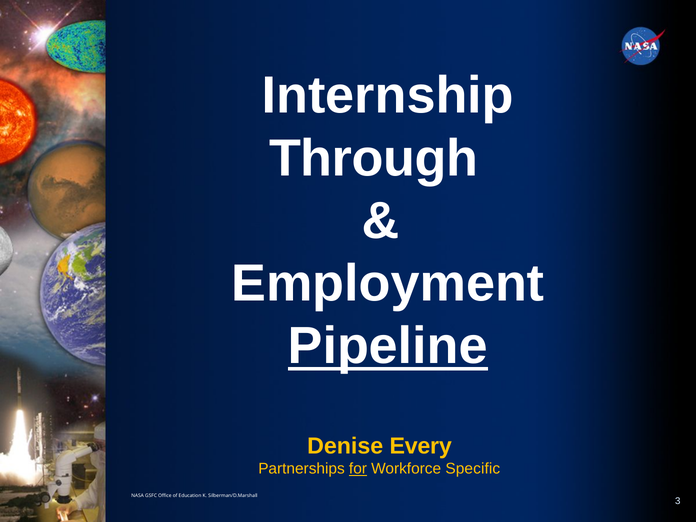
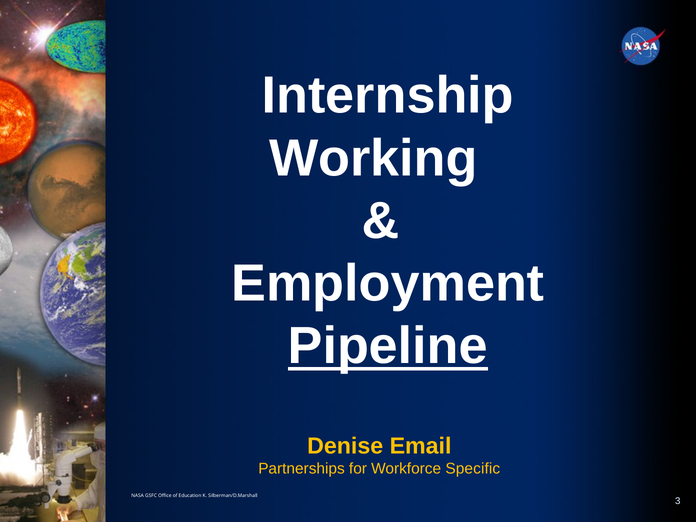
Through: Through -> Working (373, 158)
Every: Every -> Email (421, 446)
for underline: present -> none (358, 469)
